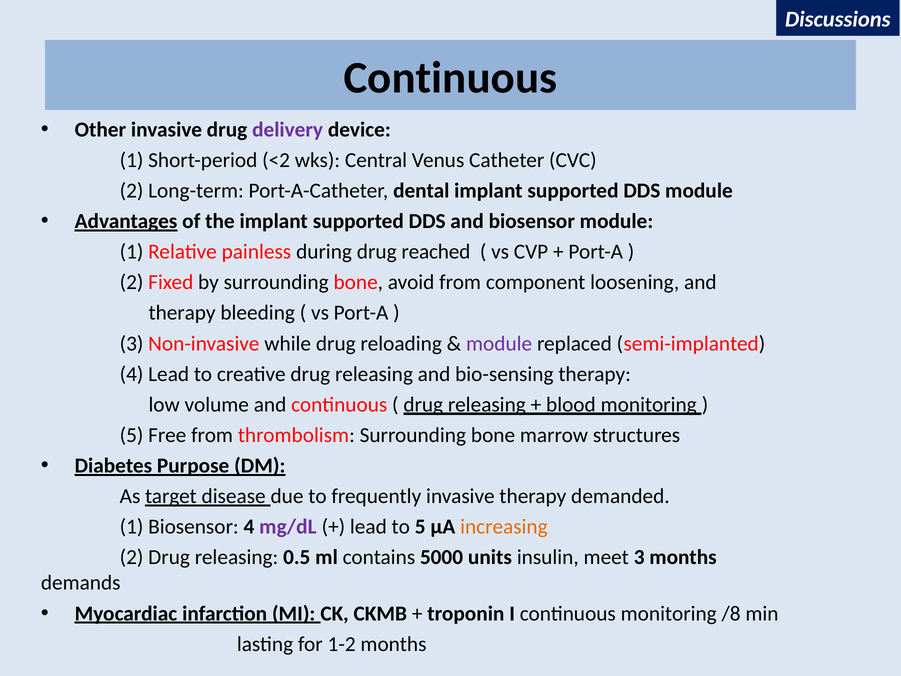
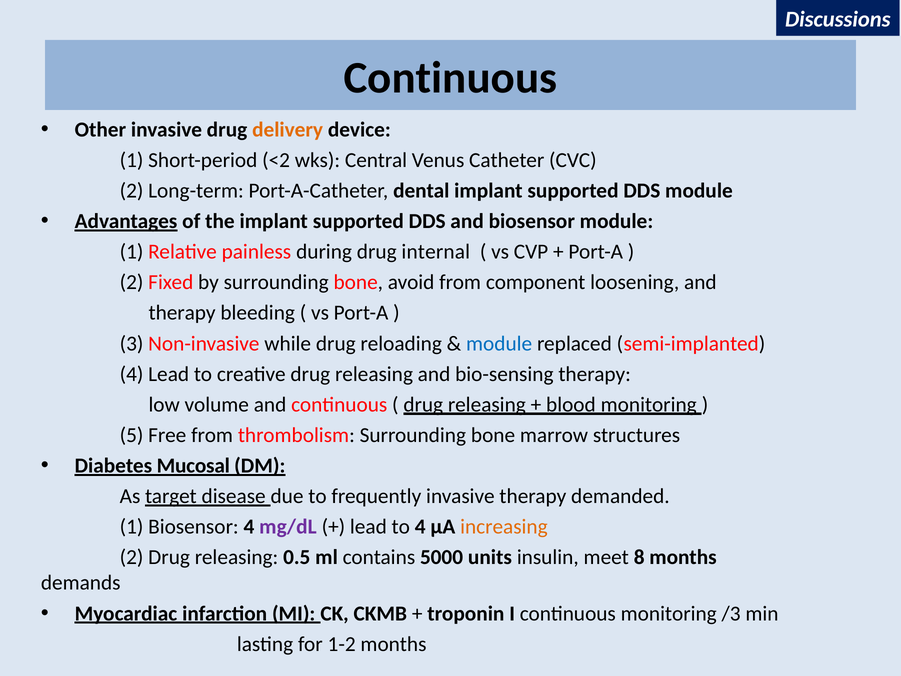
delivery colour: purple -> orange (288, 130)
reached: reached -> internal (436, 252)
module colour: purple -> blue (499, 343)
Purpose: Purpose -> Mucosal (193, 466)
to 5: 5 -> 4 (420, 527)
meet 3: 3 -> 8 (639, 557)
/8: /8 -> /3 (731, 613)
